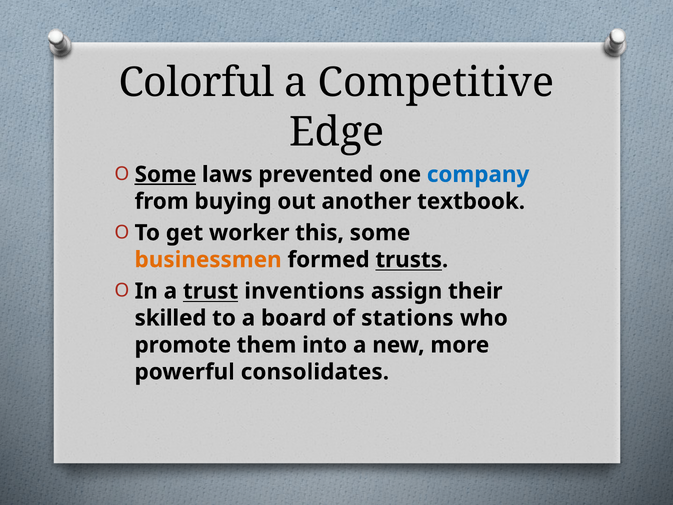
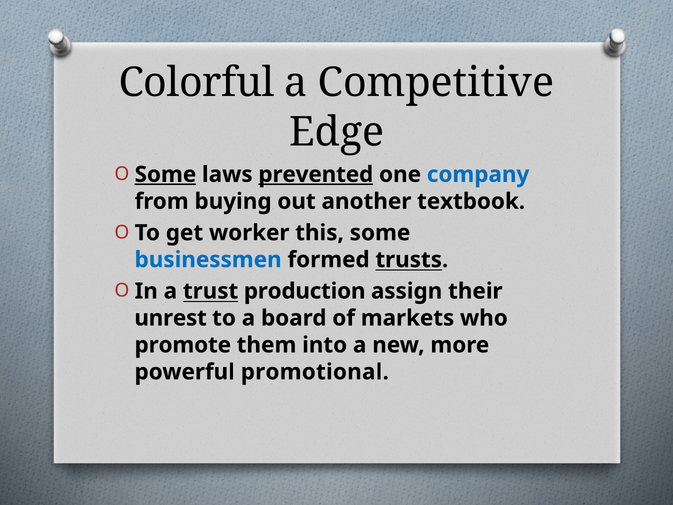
prevented underline: none -> present (316, 174)
businessmen colour: orange -> blue (208, 260)
inventions: inventions -> production (305, 291)
skilled: skilled -> unrest (171, 318)
stations: stations -> markets (408, 318)
consolidates: consolidates -> promotional (315, 372)
